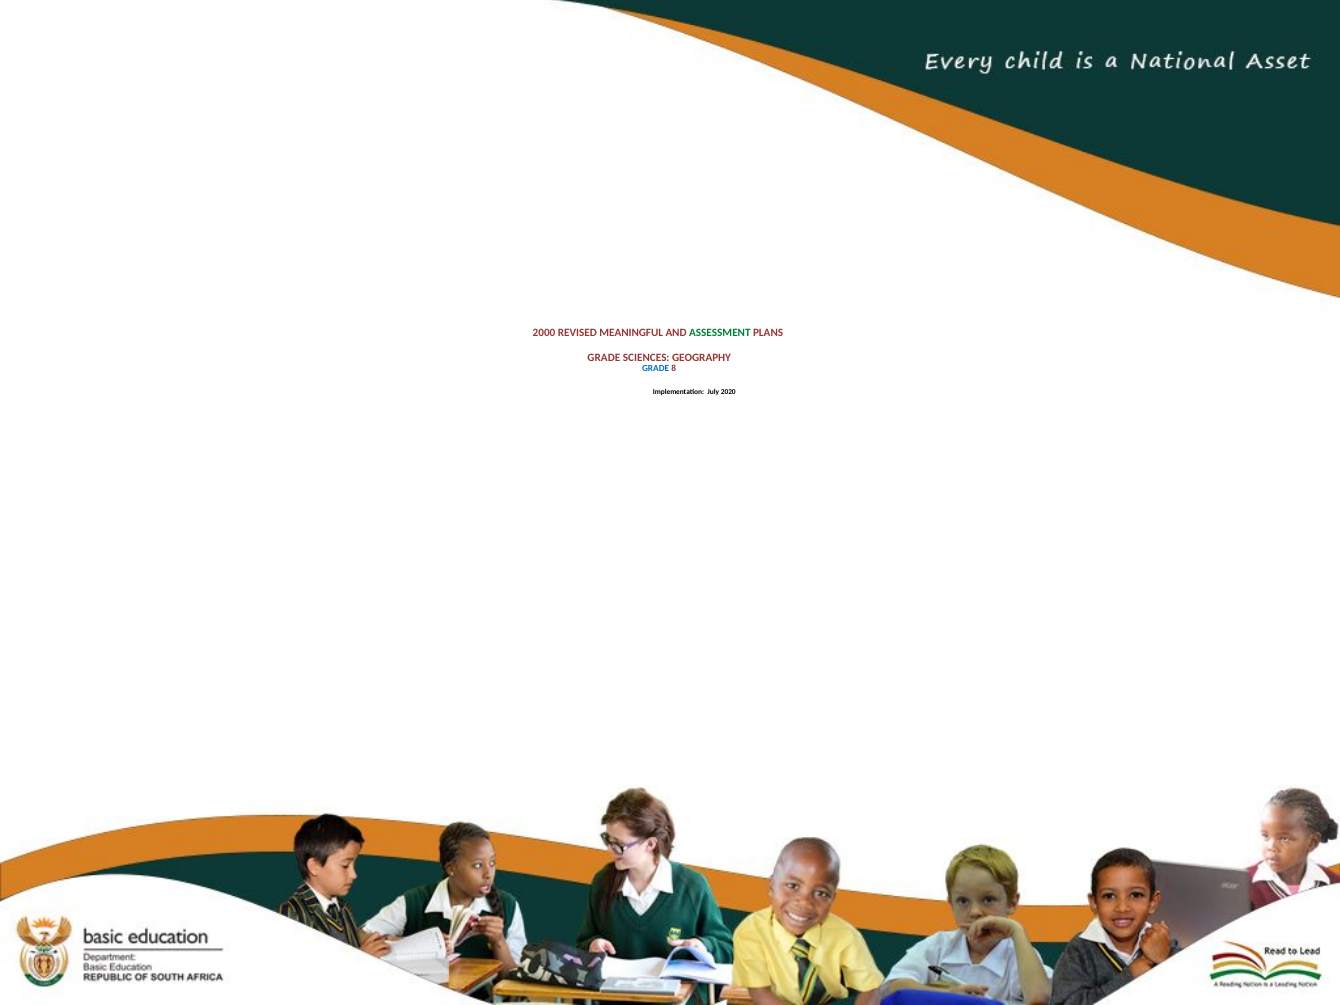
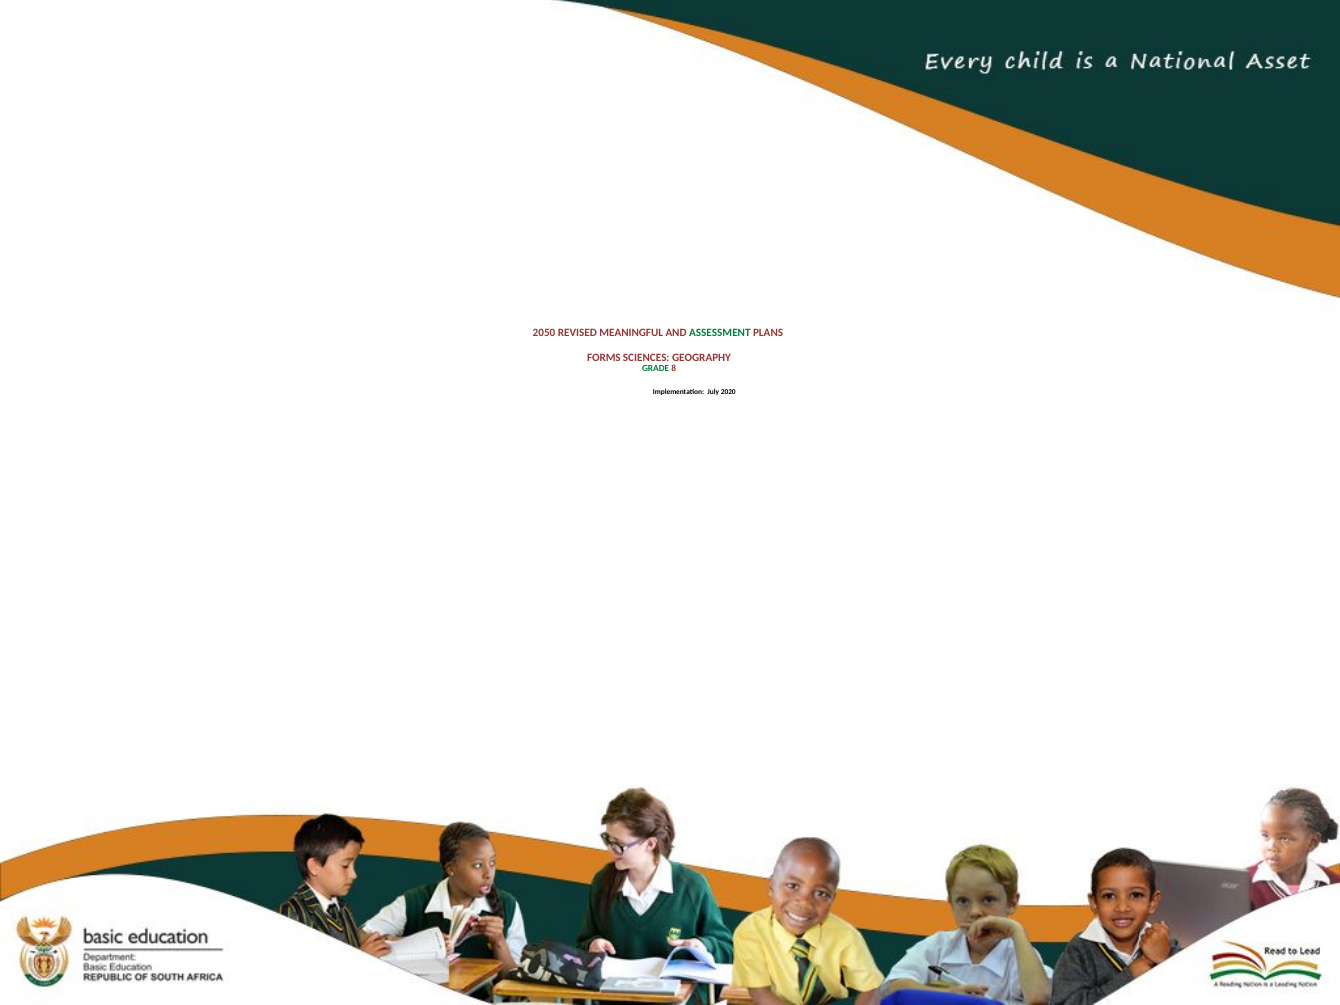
2000: 2000 -> 2050 (544, 333)
GRADE: GRADE -> FORMS (604, 358)
GRADE colour: blue -> green (656, 369)
